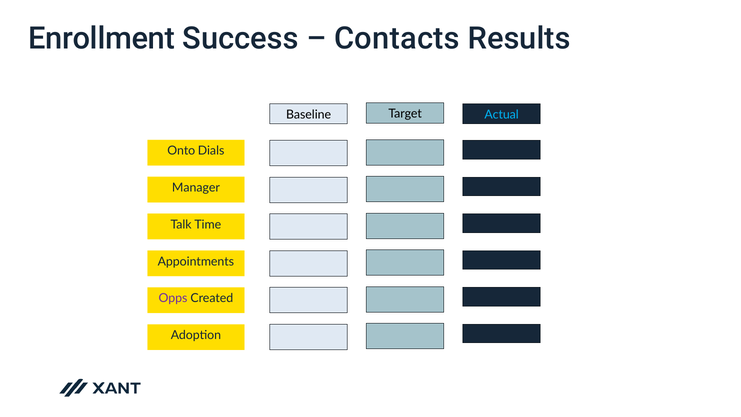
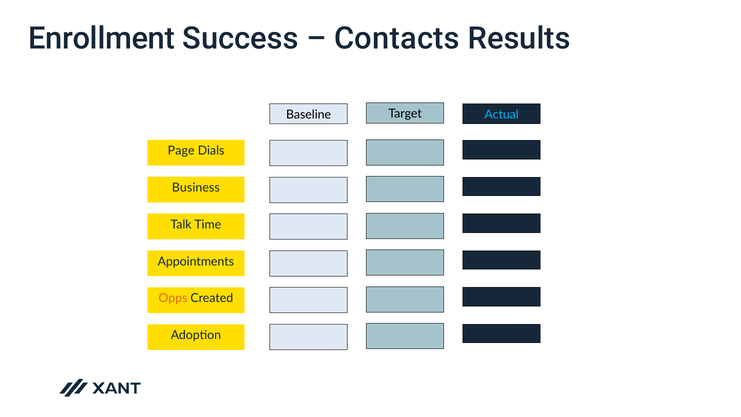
Onto: Onto -> Page (181, 151)
Manager: Manager -> Business (196, 188)
Opps colour: purple -> orange (173, 298)
